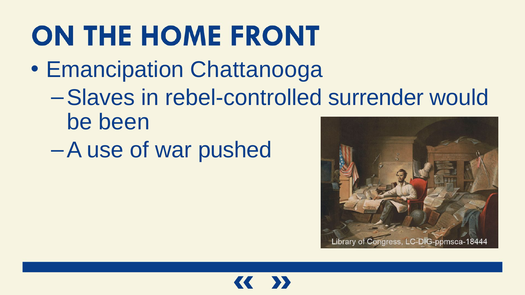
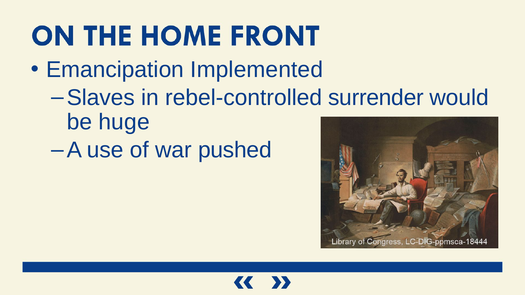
Chattanooga: Chattanooga -> Implemented (257, 70)
been: been -> huge (124, 122)
